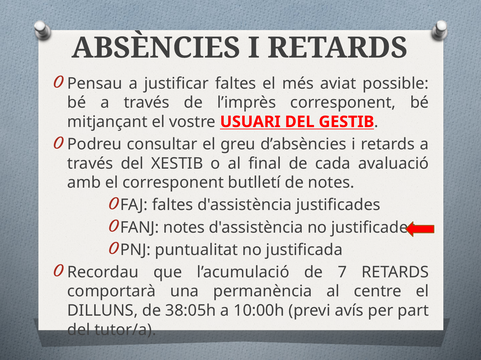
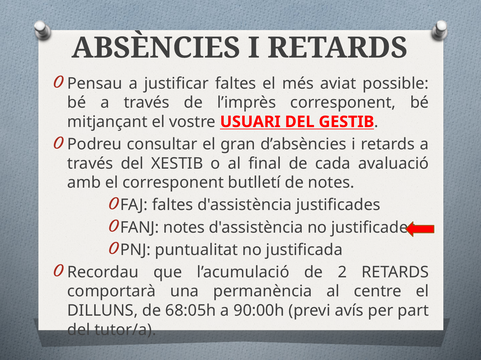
greu: greu -> gran (238, 144)
7: 7 -> 2 (342, 273)
38:05h: 38:05h -> 68:05h (191, 311)
10:00h: 10:00h -> 90:00h (259, 311)
